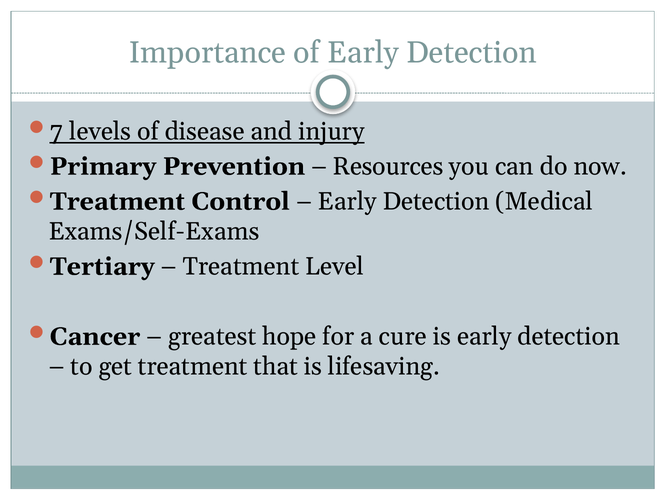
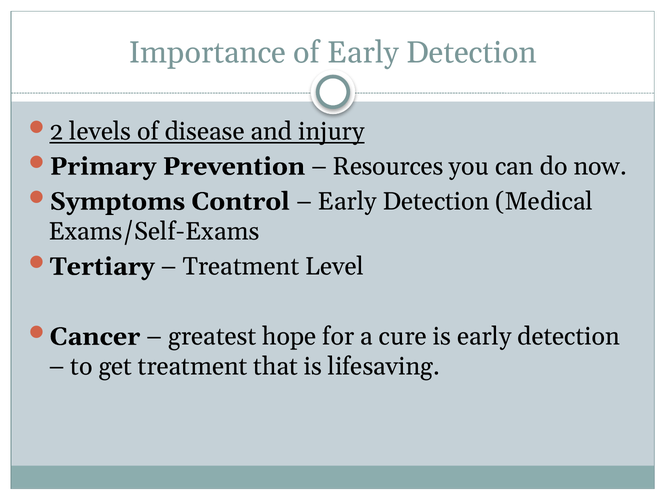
7: 7 -> 2 (57, 131)
Treatment: Treatment -> Symptoms (117, 201)
